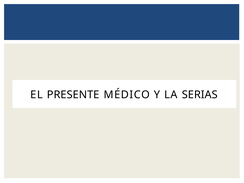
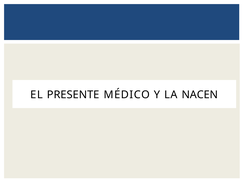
SERIAS: SERIAS -> NACEN (200, 95)
